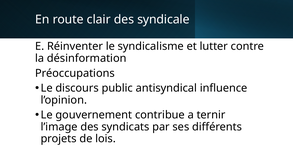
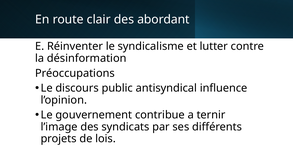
syndicale: syndicale -> abordant (163, 19)
